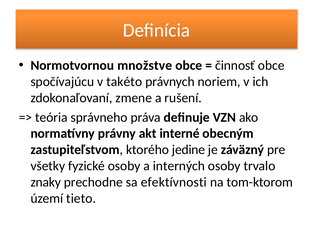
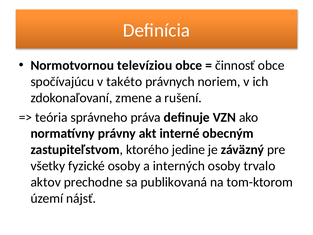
množstve: množstve -> televíziou (145, 65)
znaky: znaky -> aktov (46, 182)
efektívnosti: efektívnosti -> publikovaná (174, 182)
tieto: tieto -> nájsť (81, 198)
